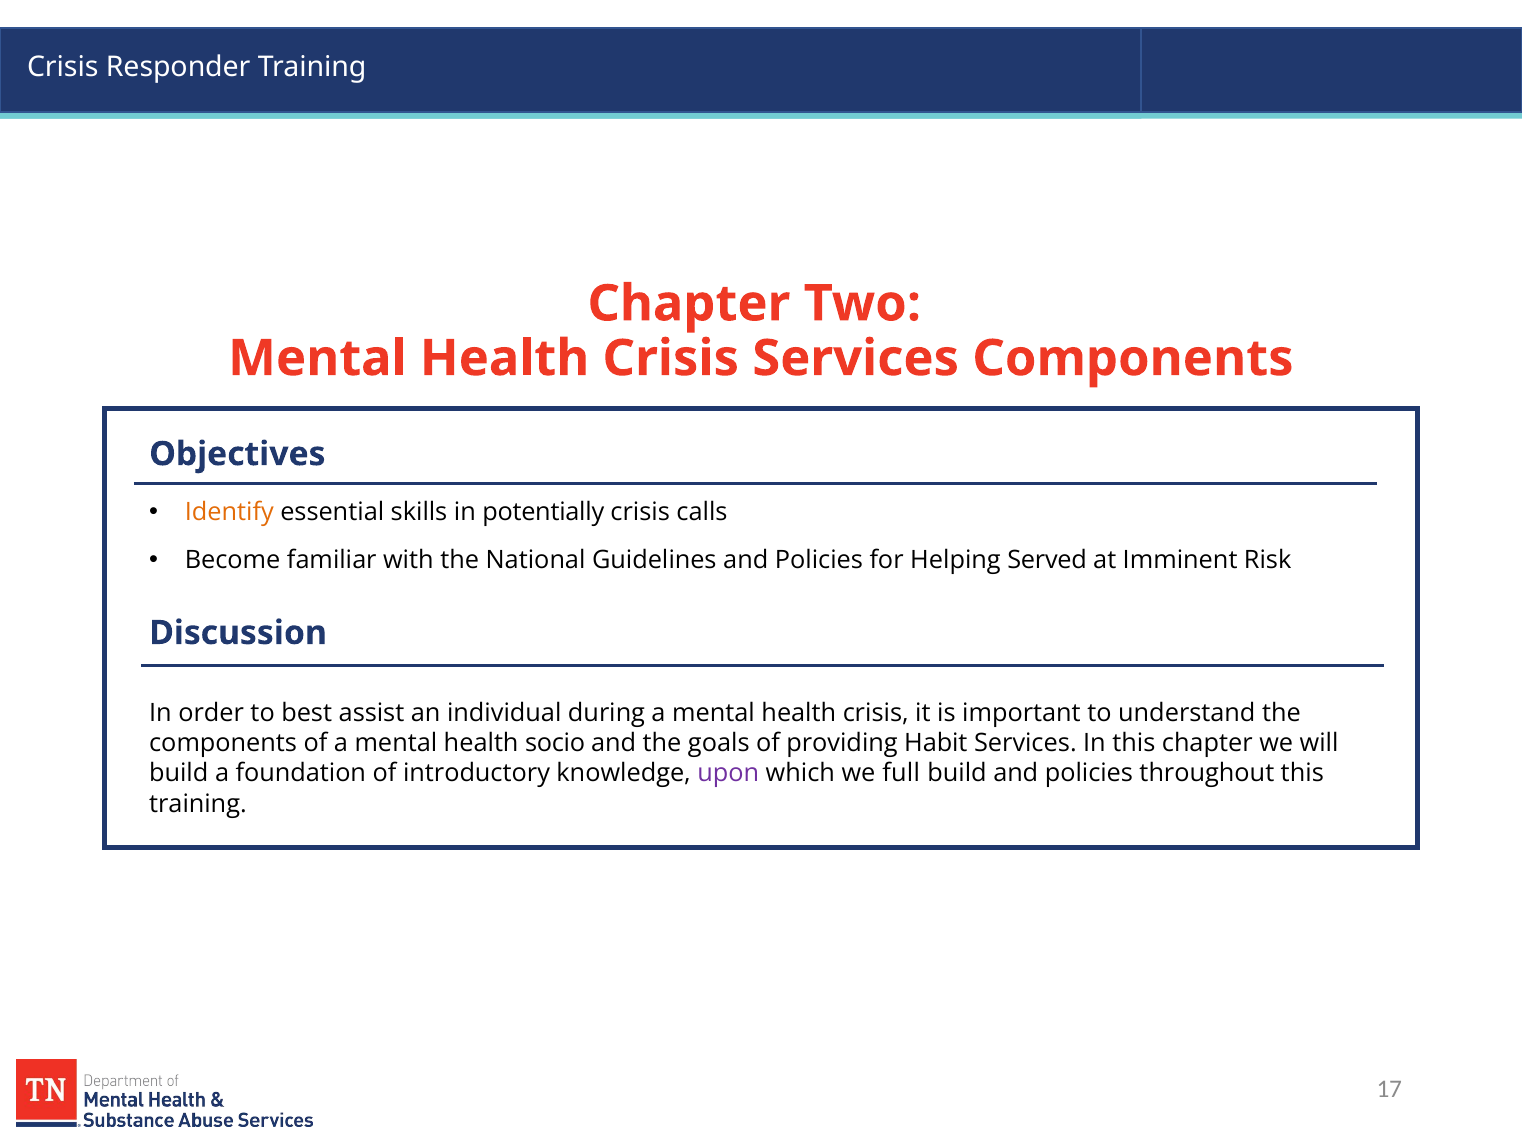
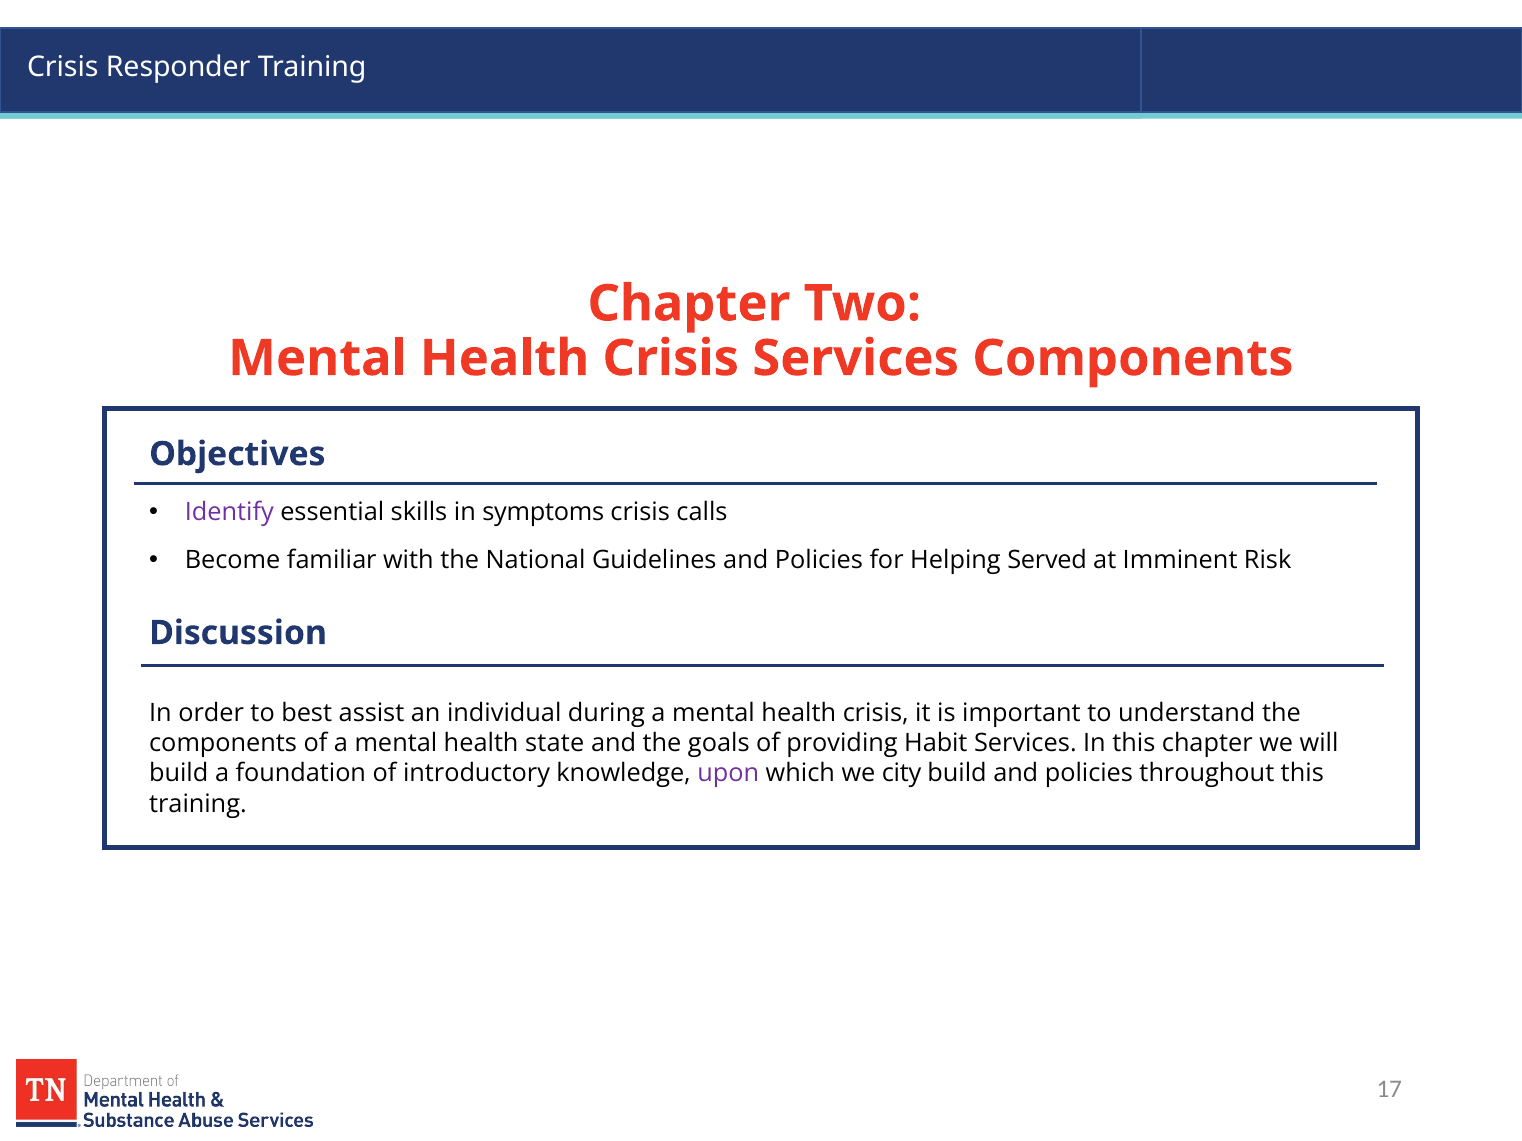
Identify colour: orange -> purple (229, 512)
potentially: potentially -> symptoms (543, 512)
socio: socio -> state (555, 743)
full: full -> city (901, 774)
